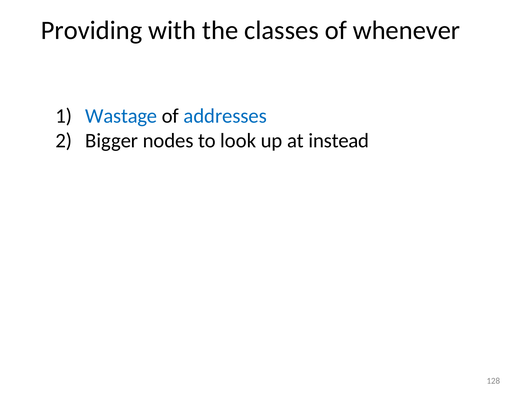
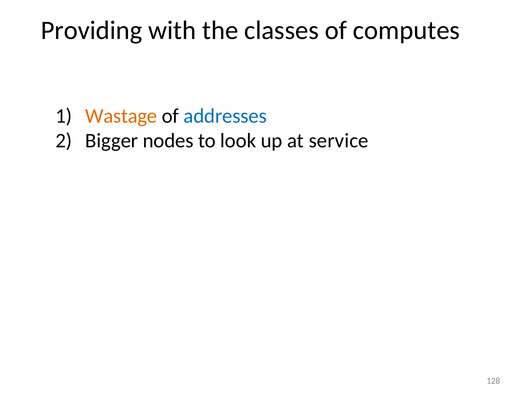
whenever: whenever -> computes (406, 30)
Wastage colour: blue -> orange (121, 116)
instead: instead -> service (339, 141)
